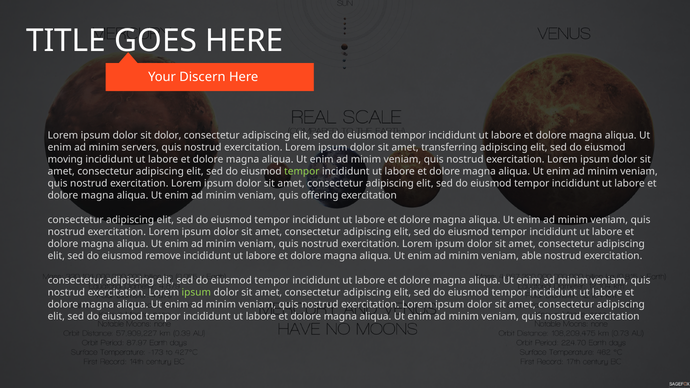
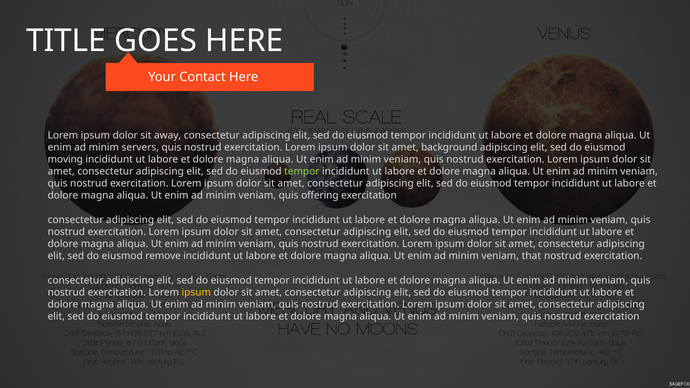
Discern: Discern -> Contact (202, 77)
sit dolor: dolor -> away (168, 135)
transferring: transferring -> background (449, 147)
able: able -> that (531, 256)
ipsum colour: light green -> yellow (196, 292)
